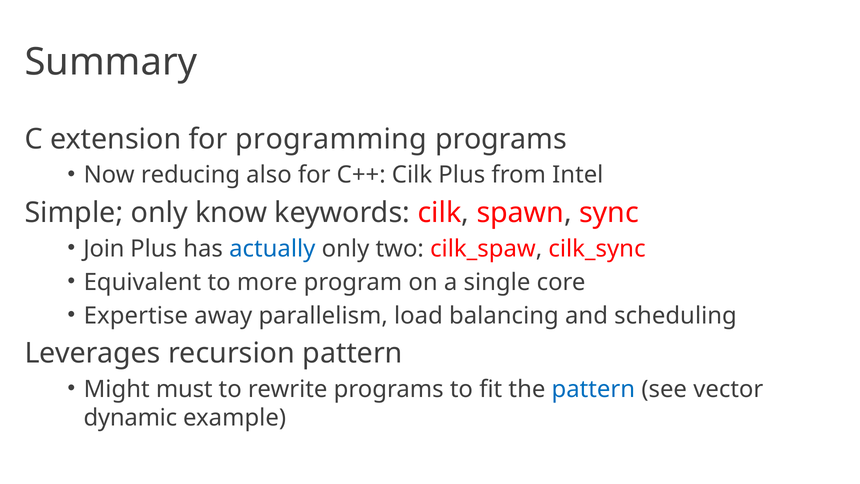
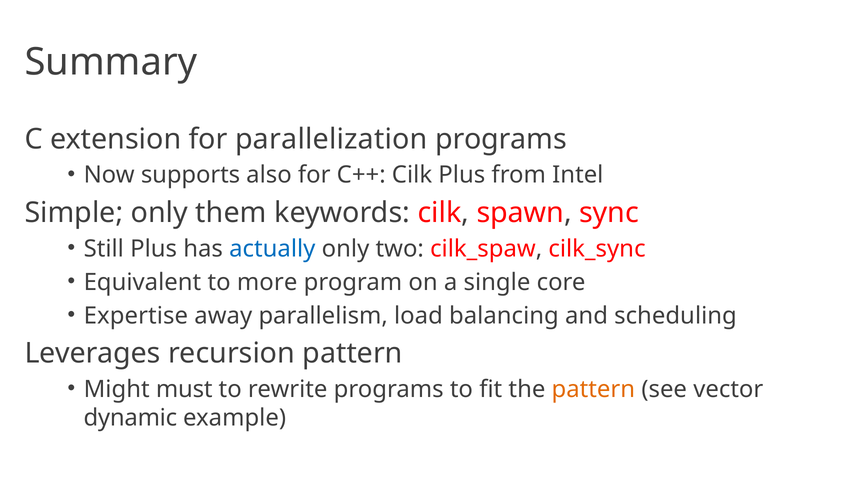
programming: programming -> parallelization (331, 139)
reducing: reducing -> supports (191, 175)
know: know -> them (231, 213)
Join: Join -> Still (104, 249)
pattern colour: blue -> orange (593, 389)
